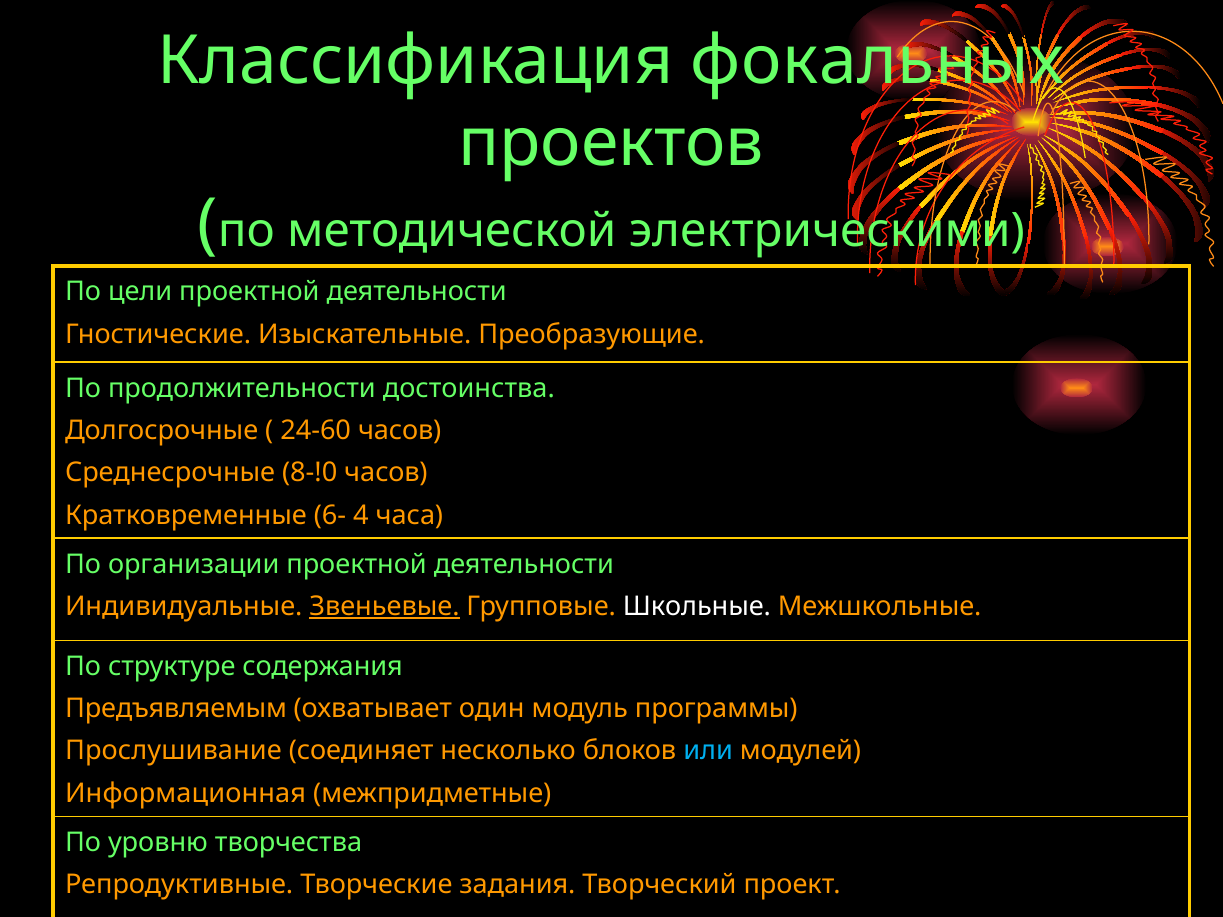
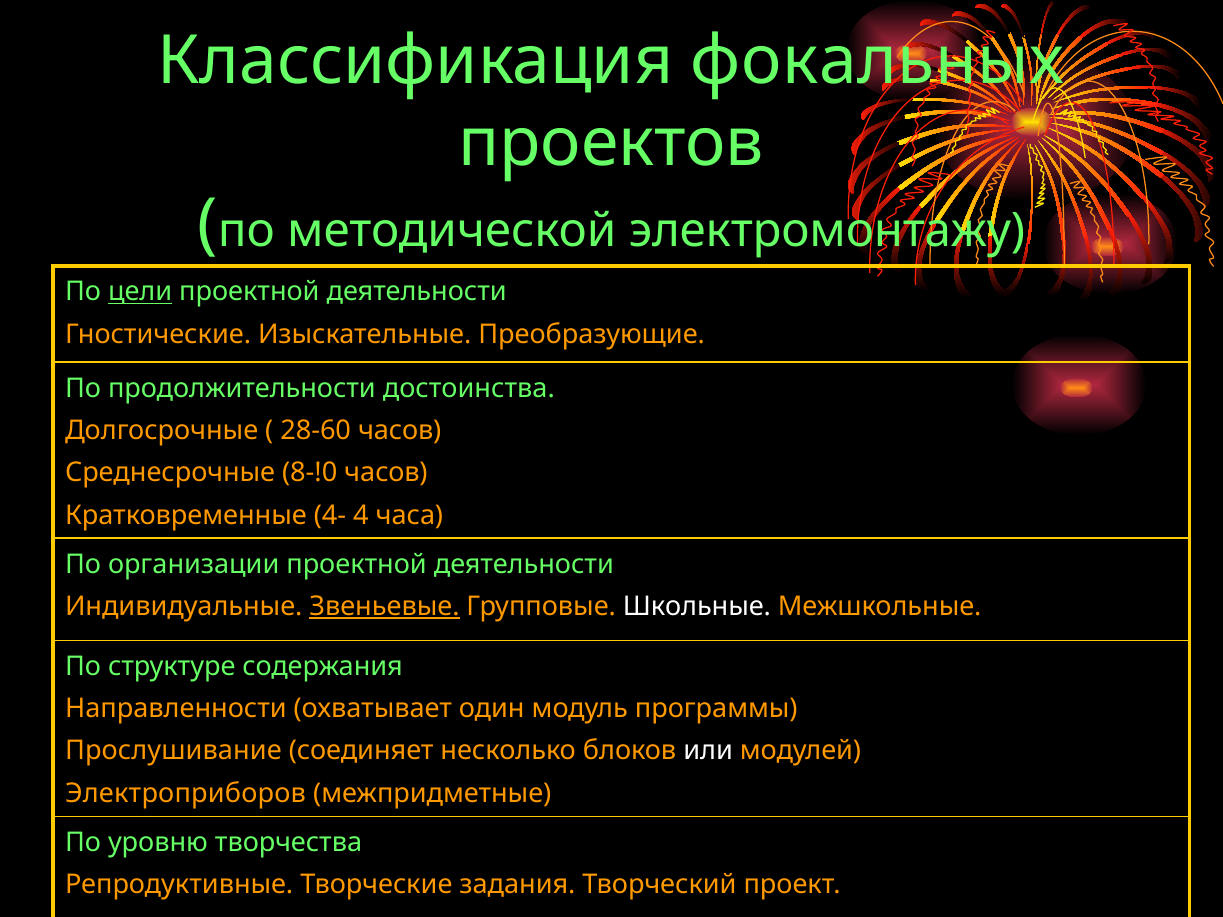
электрическими: электрическими -> электромонтажу (827, 231)
цели underline: none -> present (140, 292)
24-60: 24-60 -> 28-60 (316, 431)
6-: 6- -> 4- (330, 515)
Предъявляемым: Предъявляемым -> Направленности (176, 709)
или colour: light blue -> white (708, 751)
Информационная: Информационная -> Электроприборов (186, 794)
